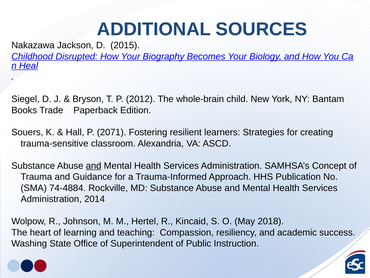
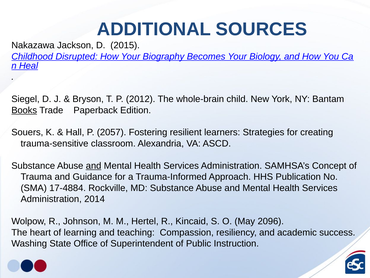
Books underline: none -> present (24, 110)
2071: 2071 -> 2057 (112, 132)
74-4884: 74-4884 -> 17-4884 (68, 188)
2018: 2018 -> 2096 (271, 221)
